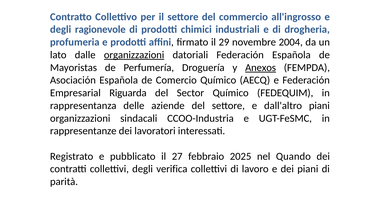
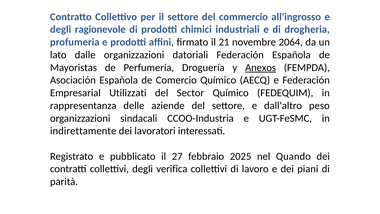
29: 29 -> 21 (224, 42)
2004: 2004 -> 2064 (291, 42)
organizzazioni underline: present -> none (134, 55)
Riguarda: Riguarda -> Utilizzati (128, 93)
dall'altro piani: piani -> peso (319, 105)
rappresentanze: rappresentanze -> indirettamente (83, 131)
